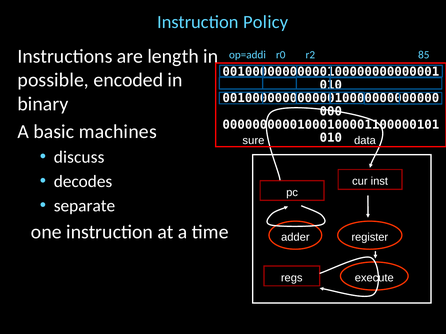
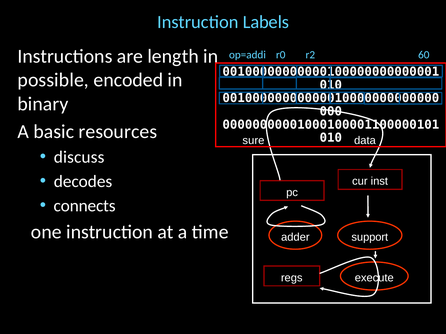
Policy: Policy -> Labels (266, 22)
85: 85 -> 60 (424, 55)
machines: machines -> resources (118, 132)
separate: separate -> connects (85, 206)
register: register -> support (370, 237)
